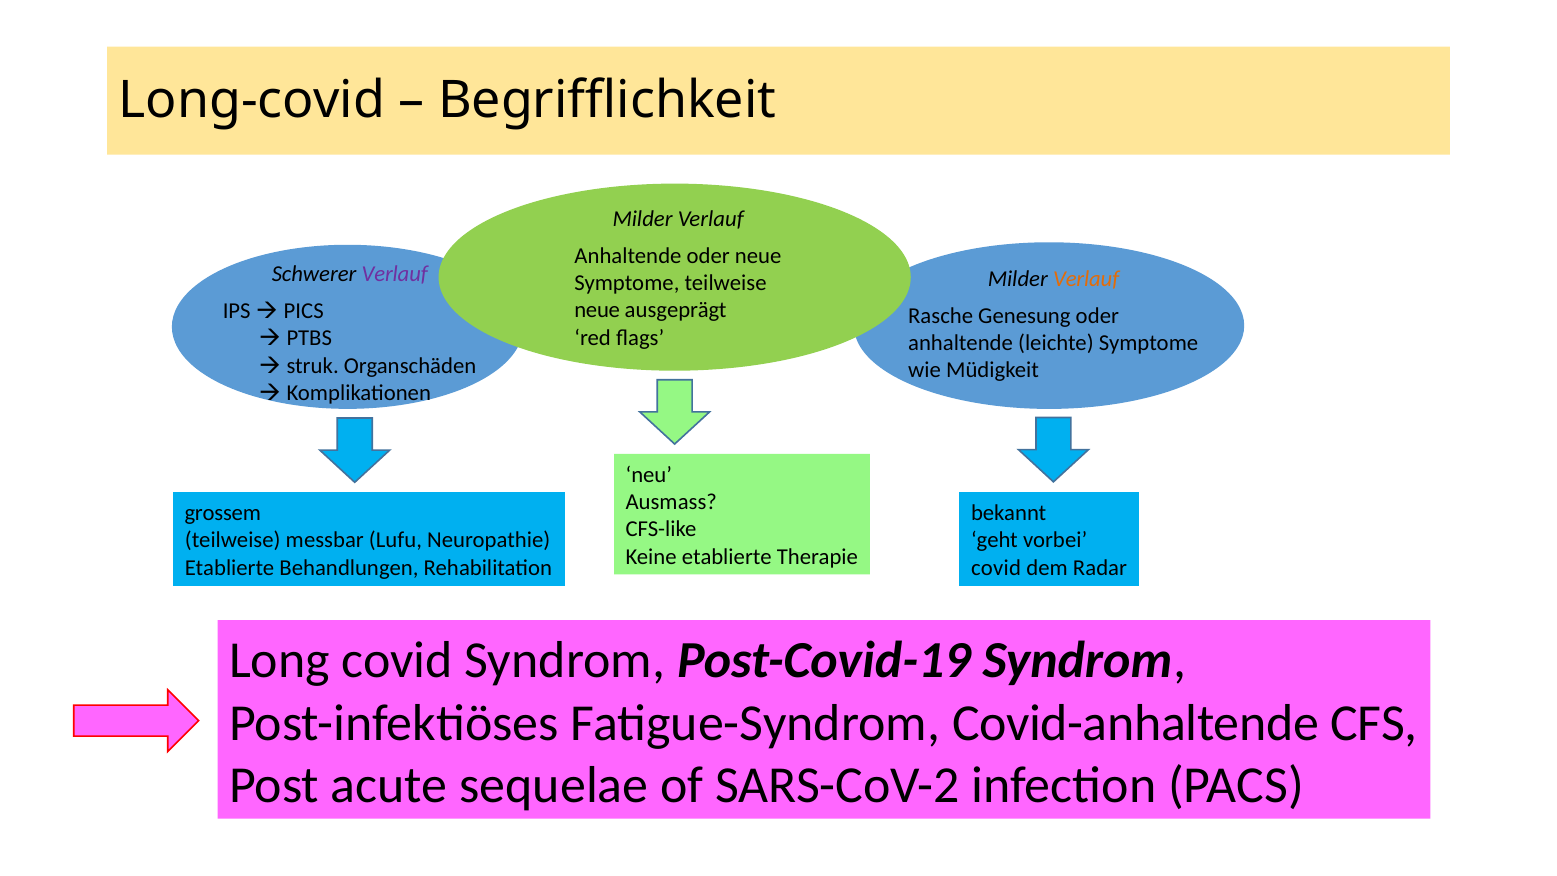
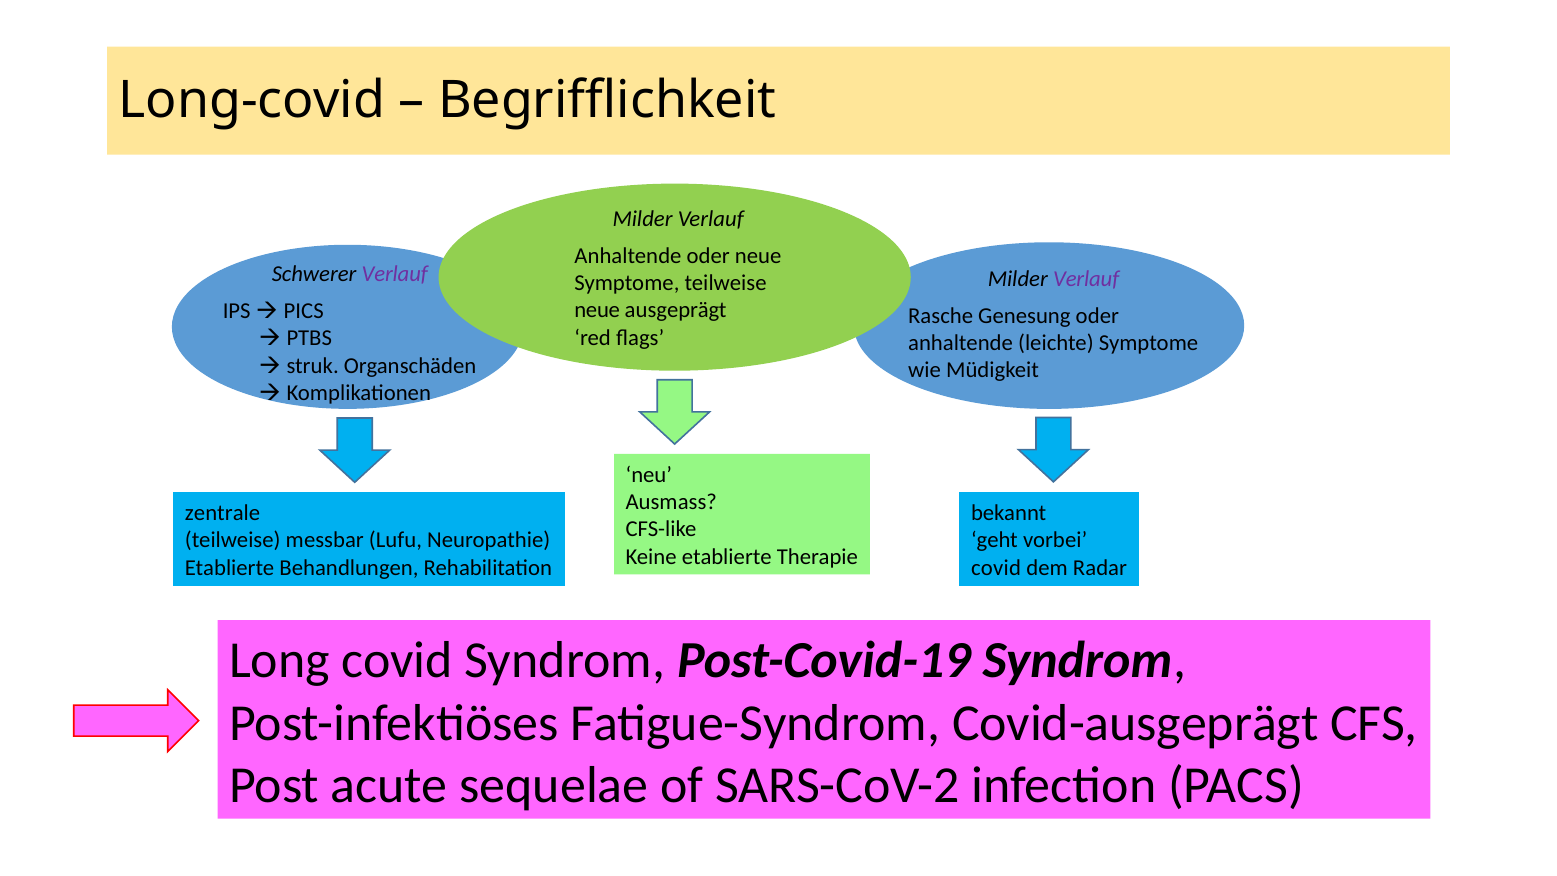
Verlauf colour: orange -> purple (1086, 279)
grossem: grossem -> zentrale (223, 513)
Covid-anhaltende: Covid-anhaltende -> Covid-ausgeprägt (1135, 723)
